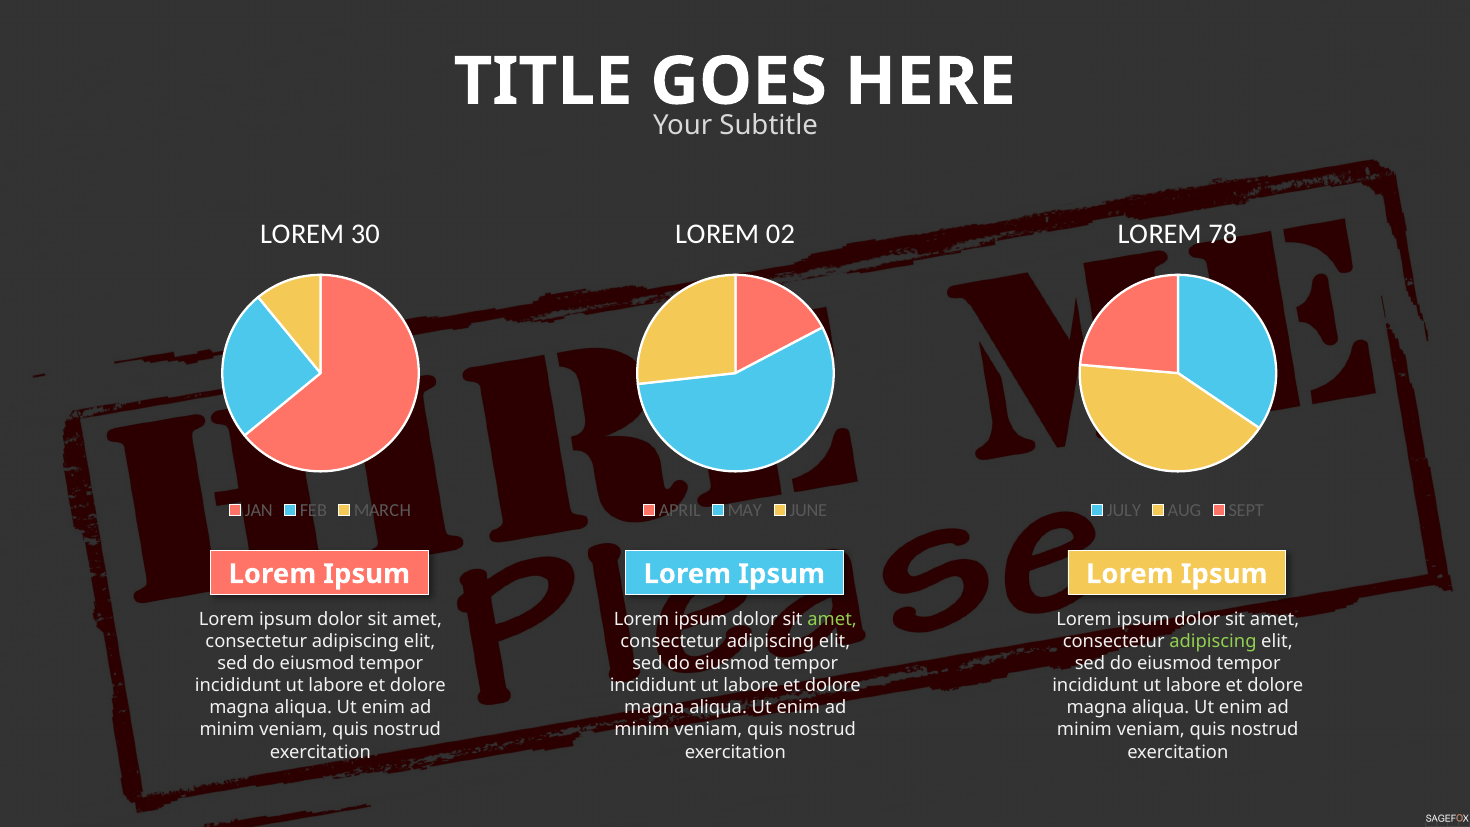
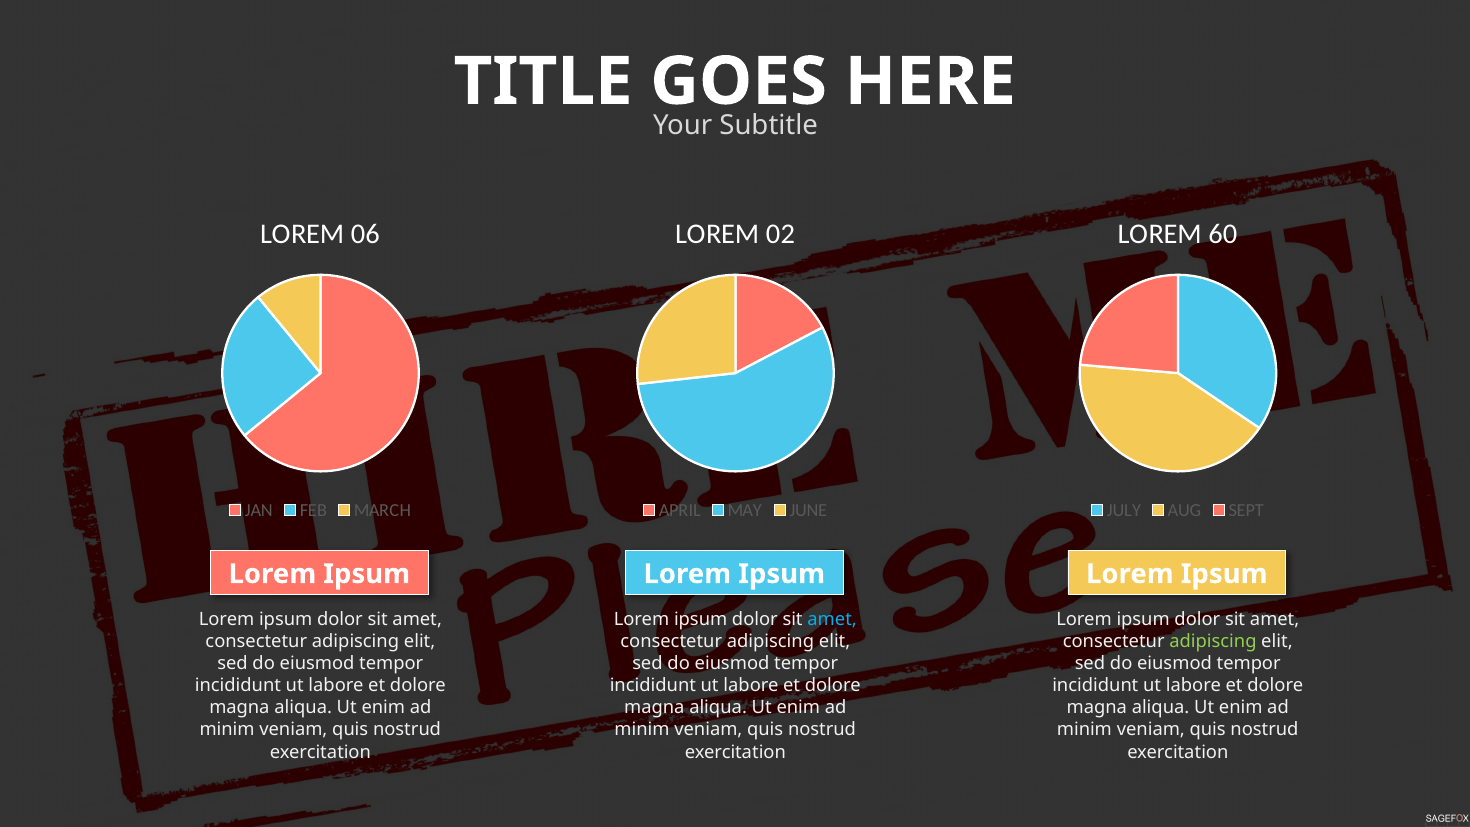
30: 30 -> 06 (365, 234)
78: 78 -> 60 (1223, 234)
amet colour: light green -> light blue (832, 620)
